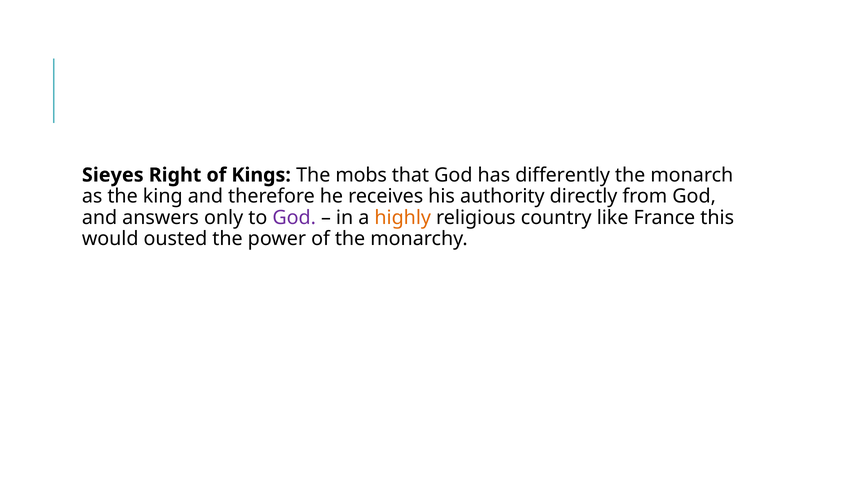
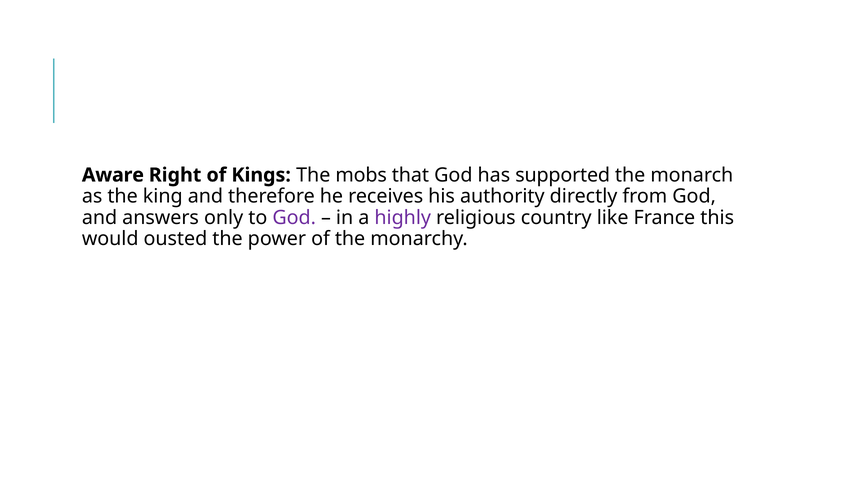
Sieyes: Sieyes -> Aware (113, 175)
differently: differently -> supported (563, 175)
highly colour: orange -> purple (403, 218)
